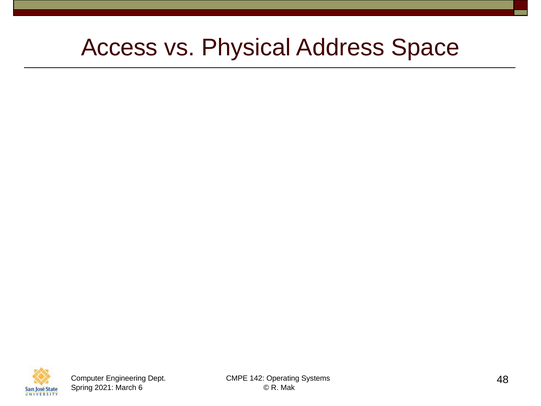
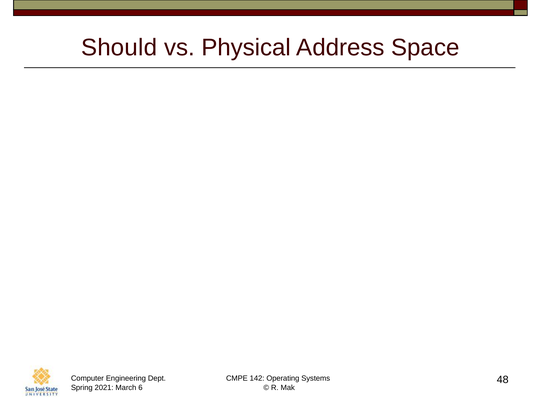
Access: Access -> Should (119, 48)
